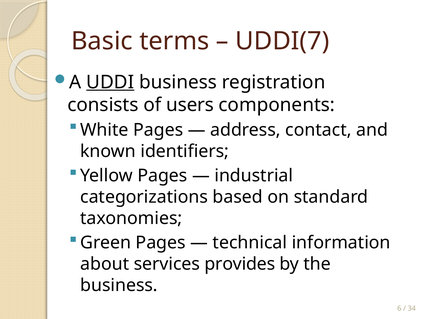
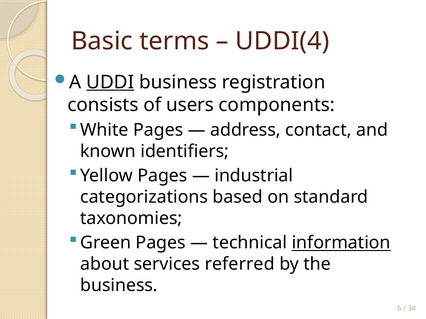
UDDI(7: UDDI(7 -> UDDI(4 (282, 41)
information underline: none -> present (341, 243)
provides: provides -> referred (240, 264)
